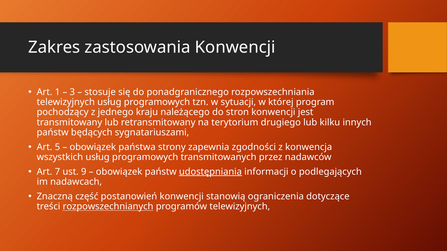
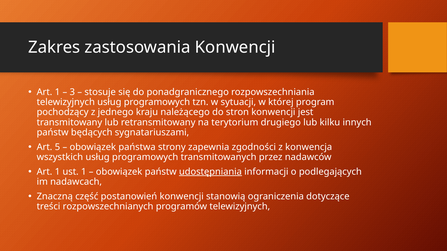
7: 7 -> 1 (57, 172)
ust 9: 9 -> 1 (84, 172)
rozpowszechnianych underline: present -> none (108, 207)
